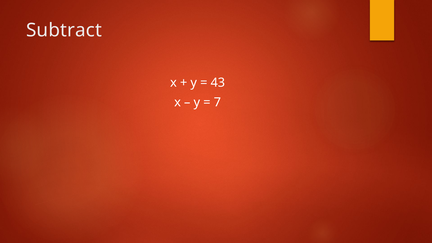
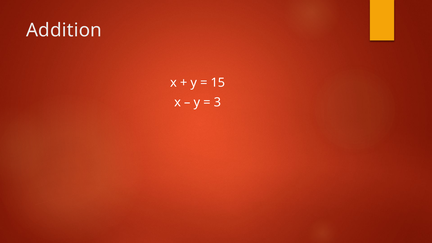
Subtract: Subtract -> Addition (64, 30)
43: 43 -> 15 (218, 83)
7: 7 -> 3 (217, 102)
